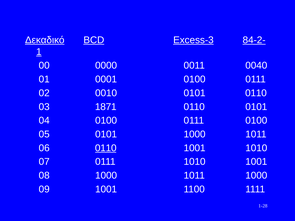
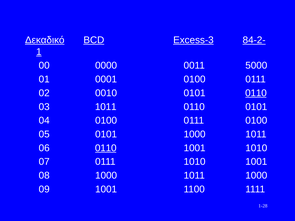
0040: 0040 -> 5000 (256, 66)
0110 underline: none -> present (256, 93)
03 1871: 1871 -> 1011 (106, 107)
